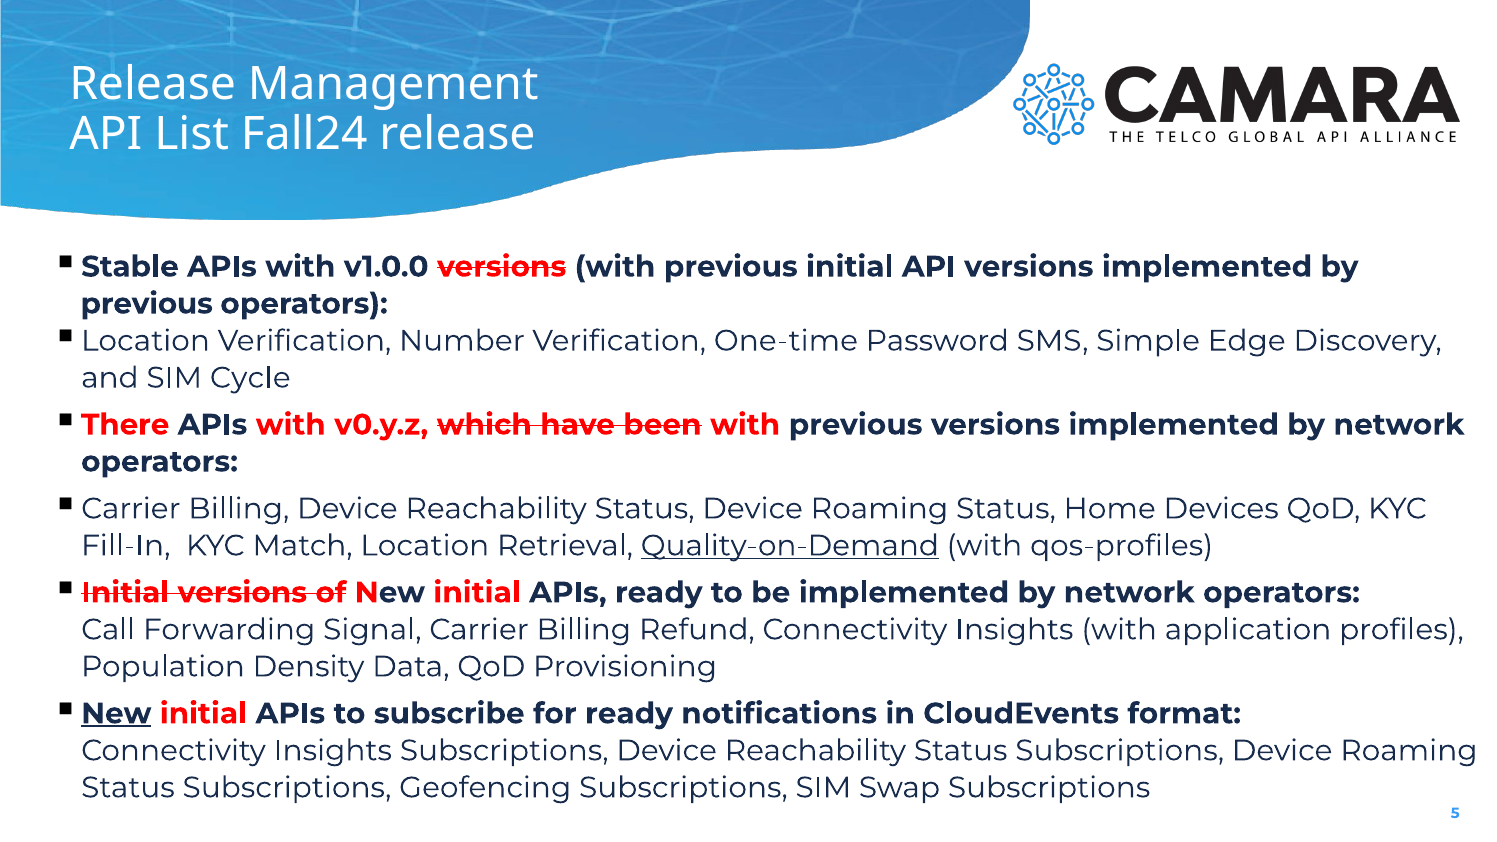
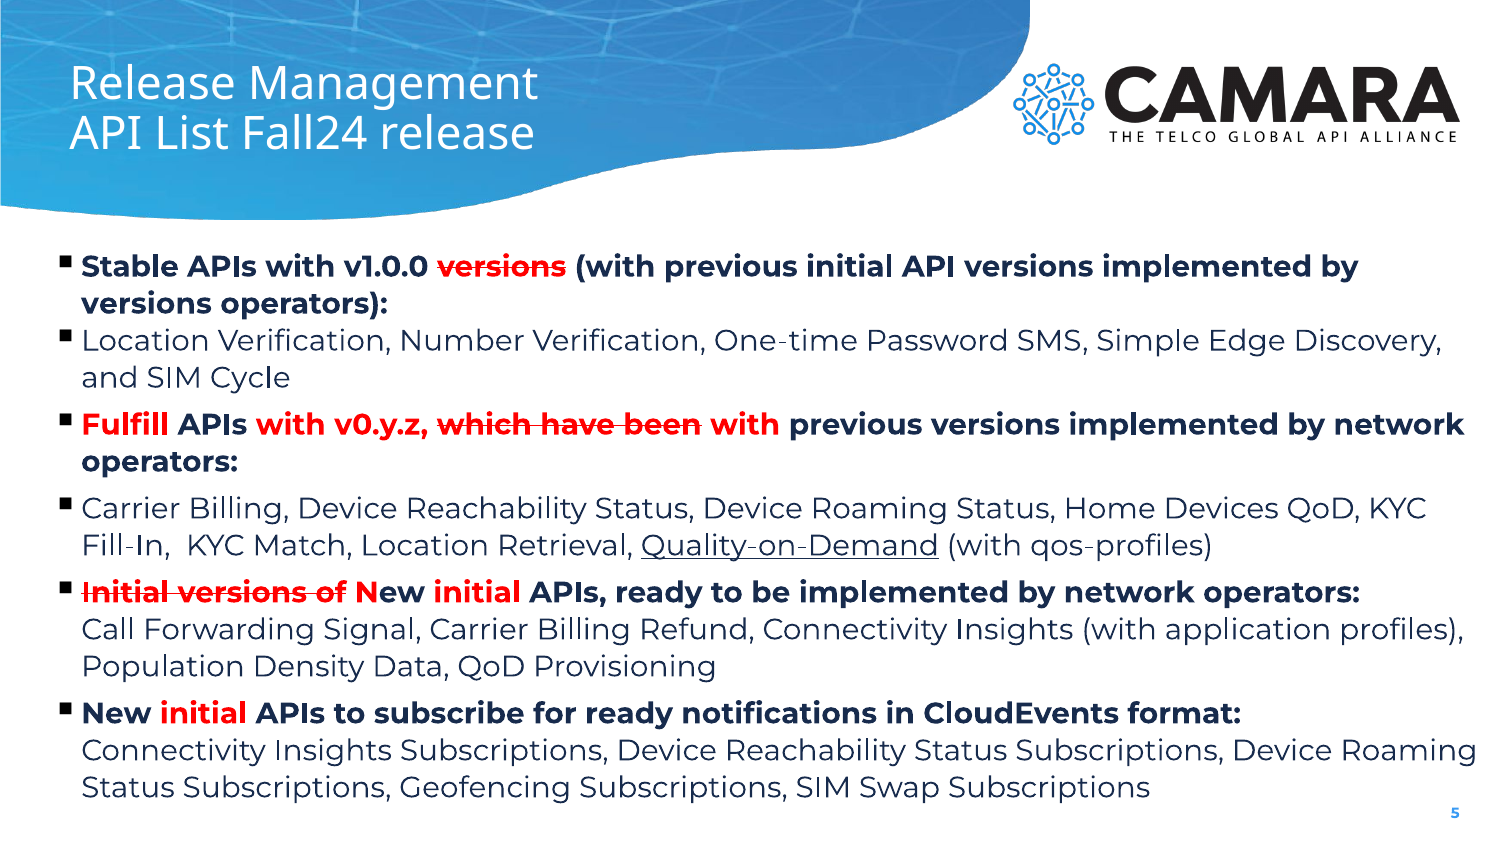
previous: previous -> versions (146, 304)
There: There -> Fulfill (125, 425)
New underline: present -> none (116, 714)
